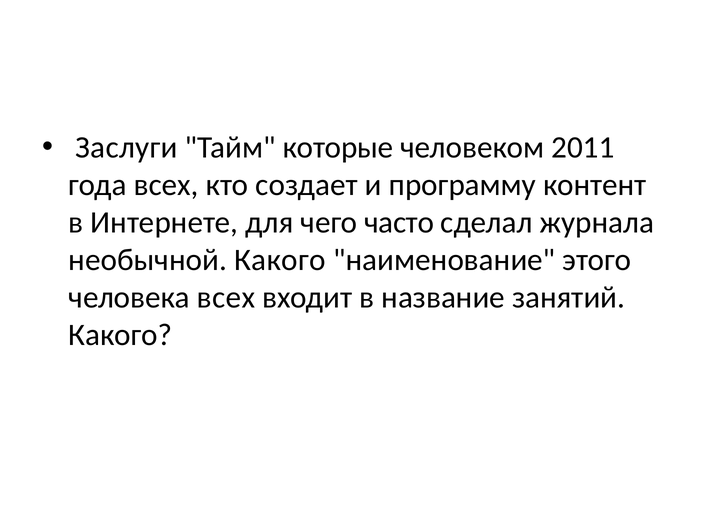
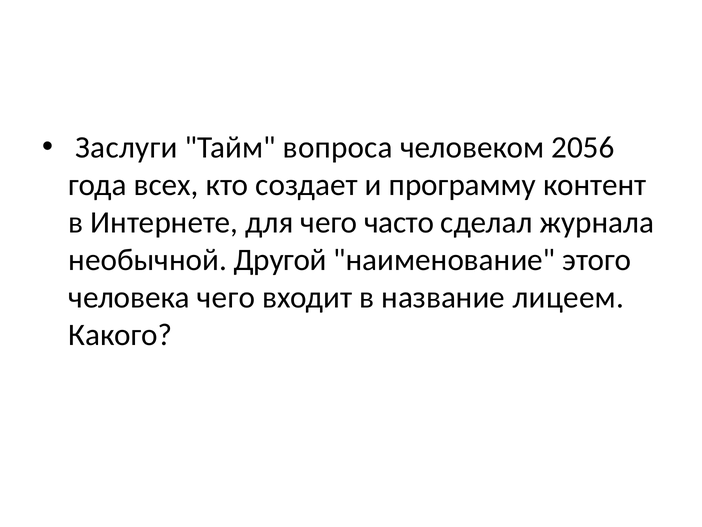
которые: которые -> вопроса (338, 147)
2011: 2011 -> 2056 (583, 147)
необычной Какого: Какого -> Другой (280, 260)
человека всех: всех -> чего (226, 297)
занятий: занятий -> лицеем (568, 297)
